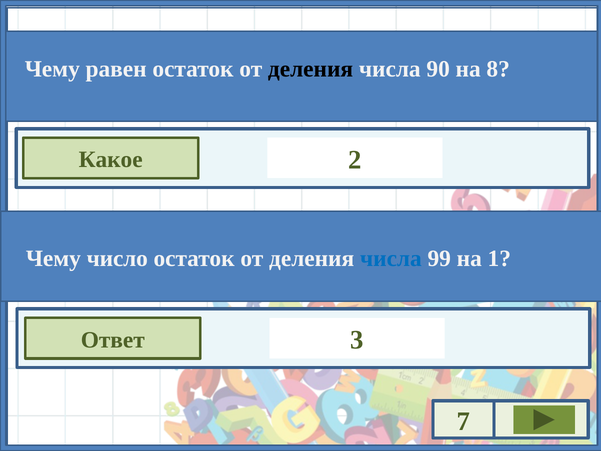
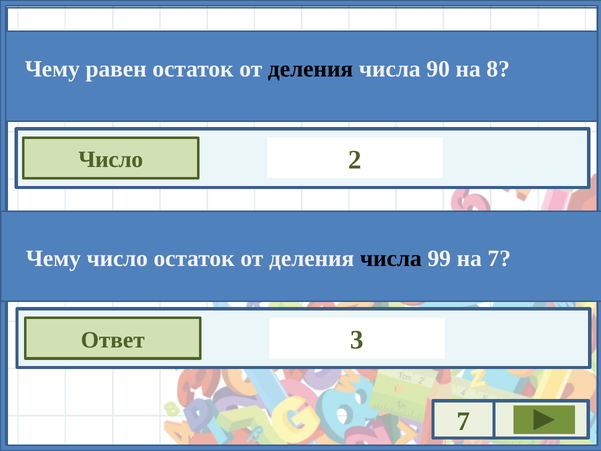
Какое: Какое -> Число (111, 159)
числа colour: blue -> black (391, 258)
на 1: 1 -> 7 (499, 258)
